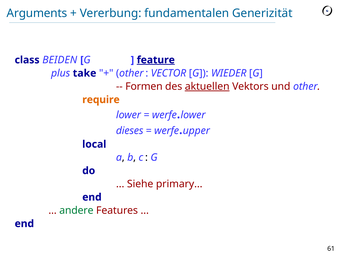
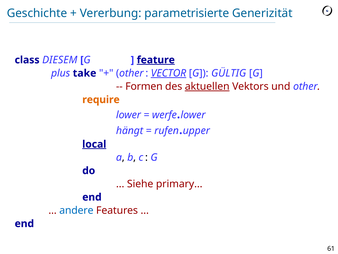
Arguments: Arguments -> Geschichte (37, 13)
fundamentalen: fundamentalen -> parametrisierte (187, 13)
BEIDEN: BEIDEN -> DIESEM (60, 60)
VECTOR underline: none -> present (169, 73)
WIEDER: WIEDER -> GÜLTIG (229, 73)
dieses: dieses -> hängt (130, 130)
werfe: werfe -> rufen (167, 130)
local underline: none -> present (94, 144)
andere colour: green -> blue (76, 210)
